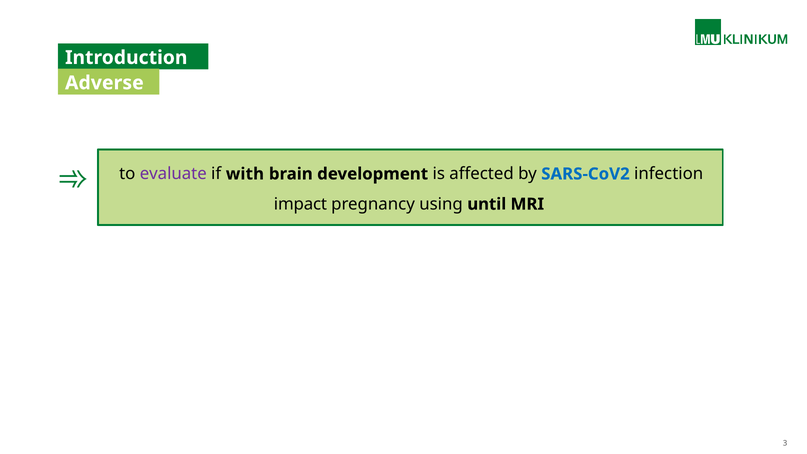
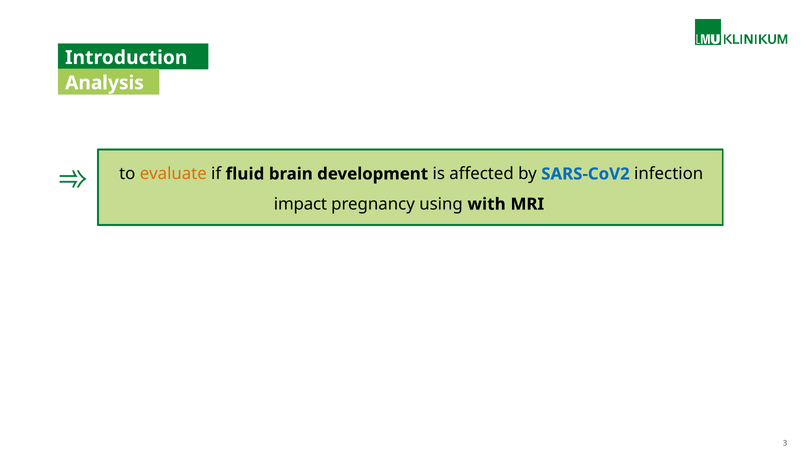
Adverse: Adverse -> Analysis (104, 83)
evaluate colour: purple -> orange (173, 174)
with: with -> fluid (245, 174)
until: until -> with (487, 204)
